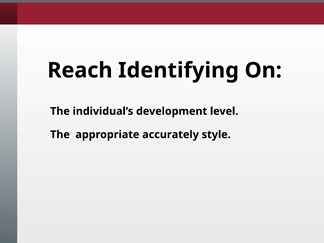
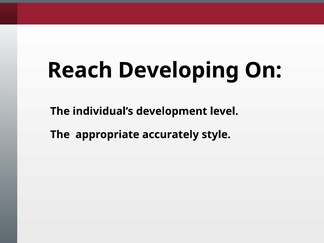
Identifying: Identifying -> Developing (179, 70)
